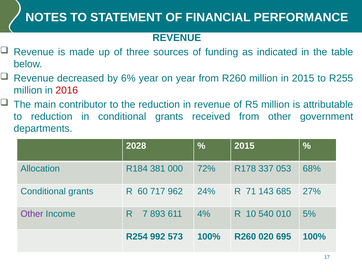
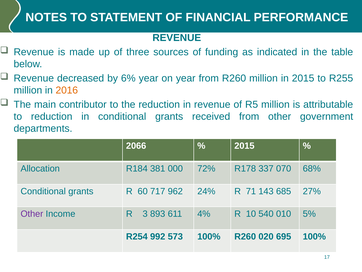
2016 colour: red -> orange (67, 90)
2028: 2028 -> 2066 (136, 146)
053: 053 -> 070 (284, 168)
7: 7 -> 3 (145, 213)
